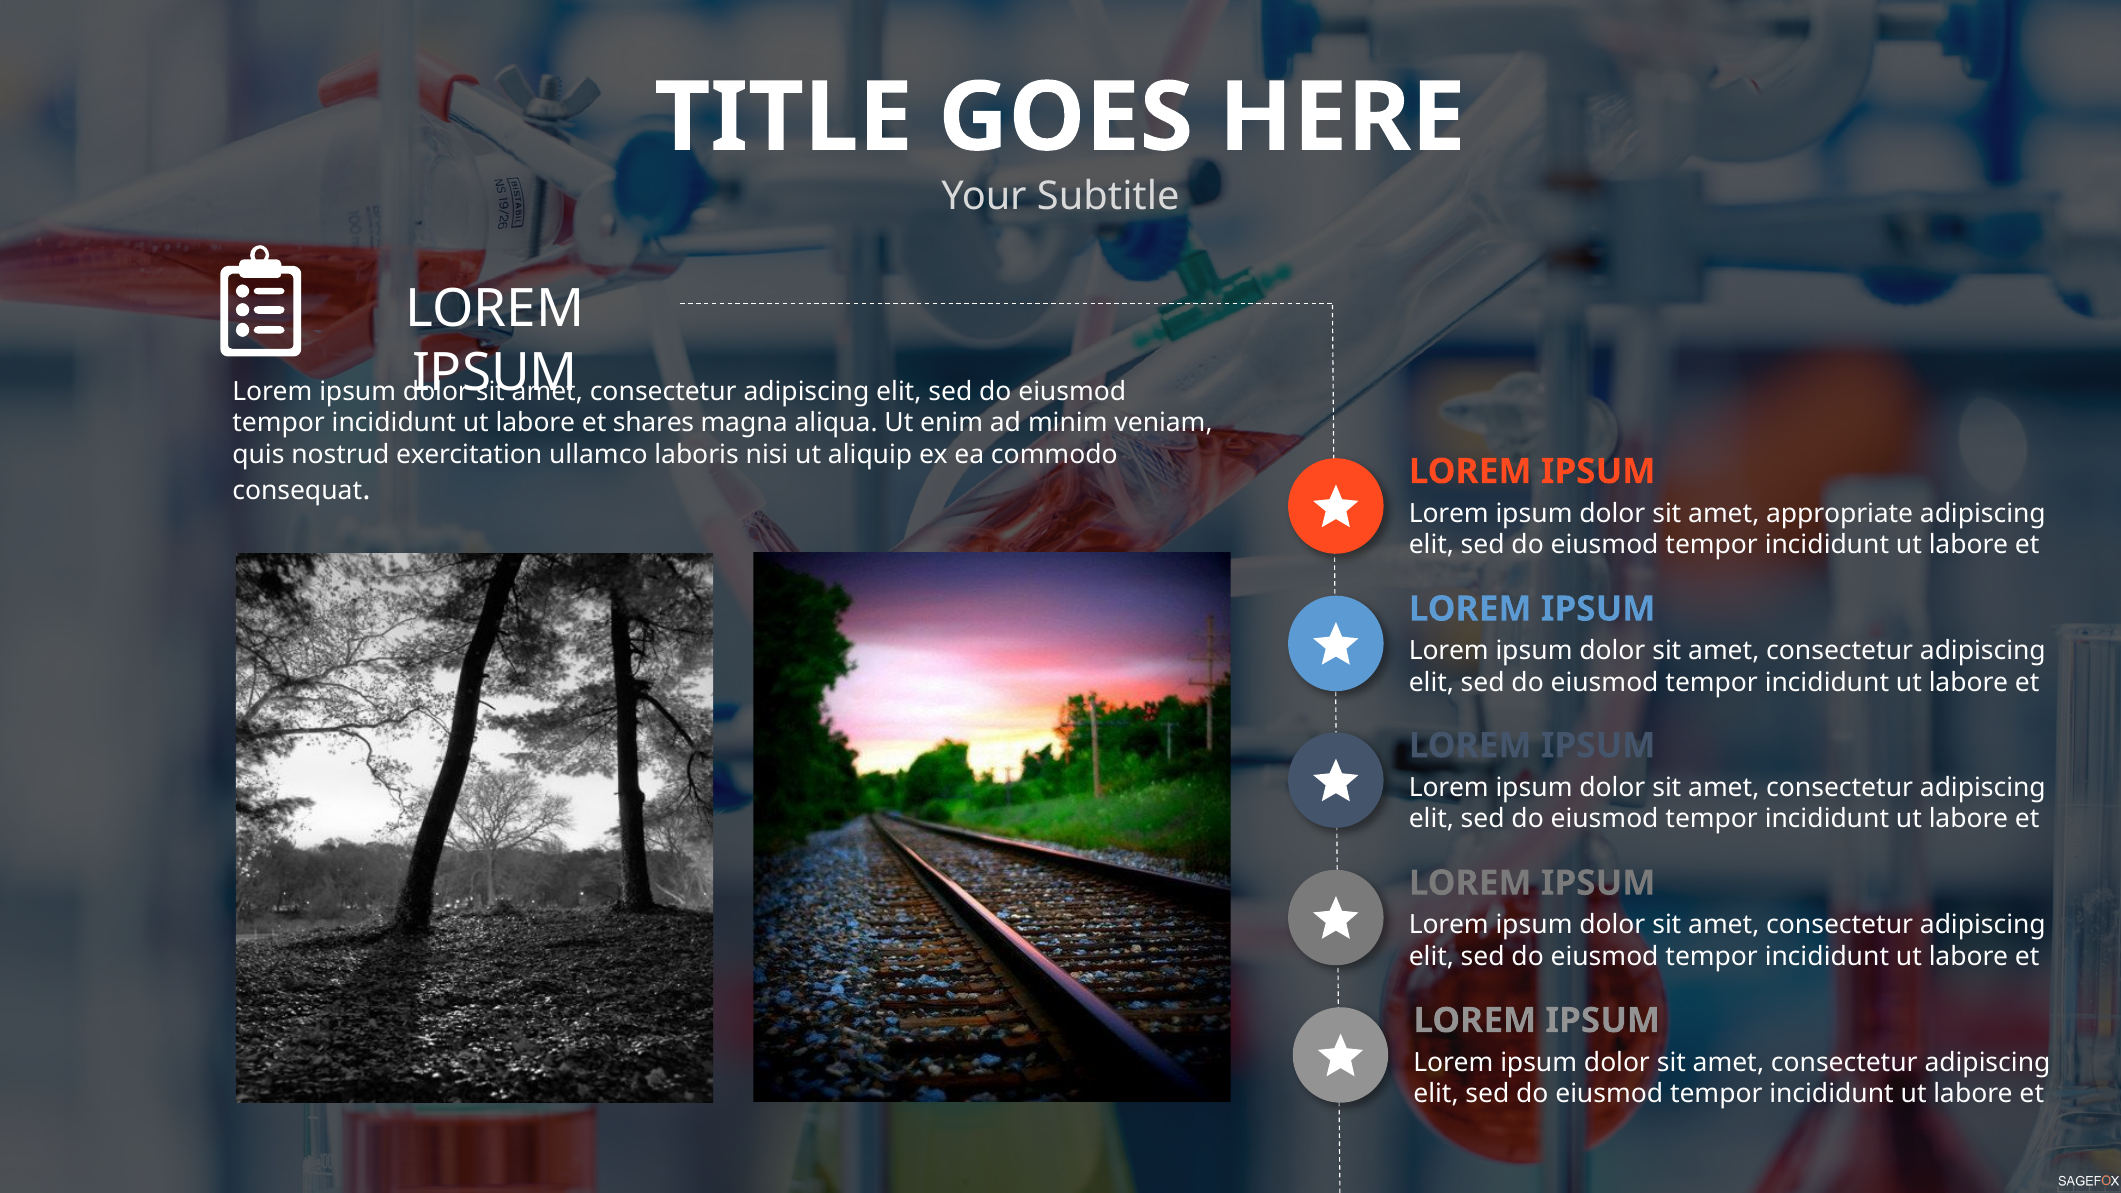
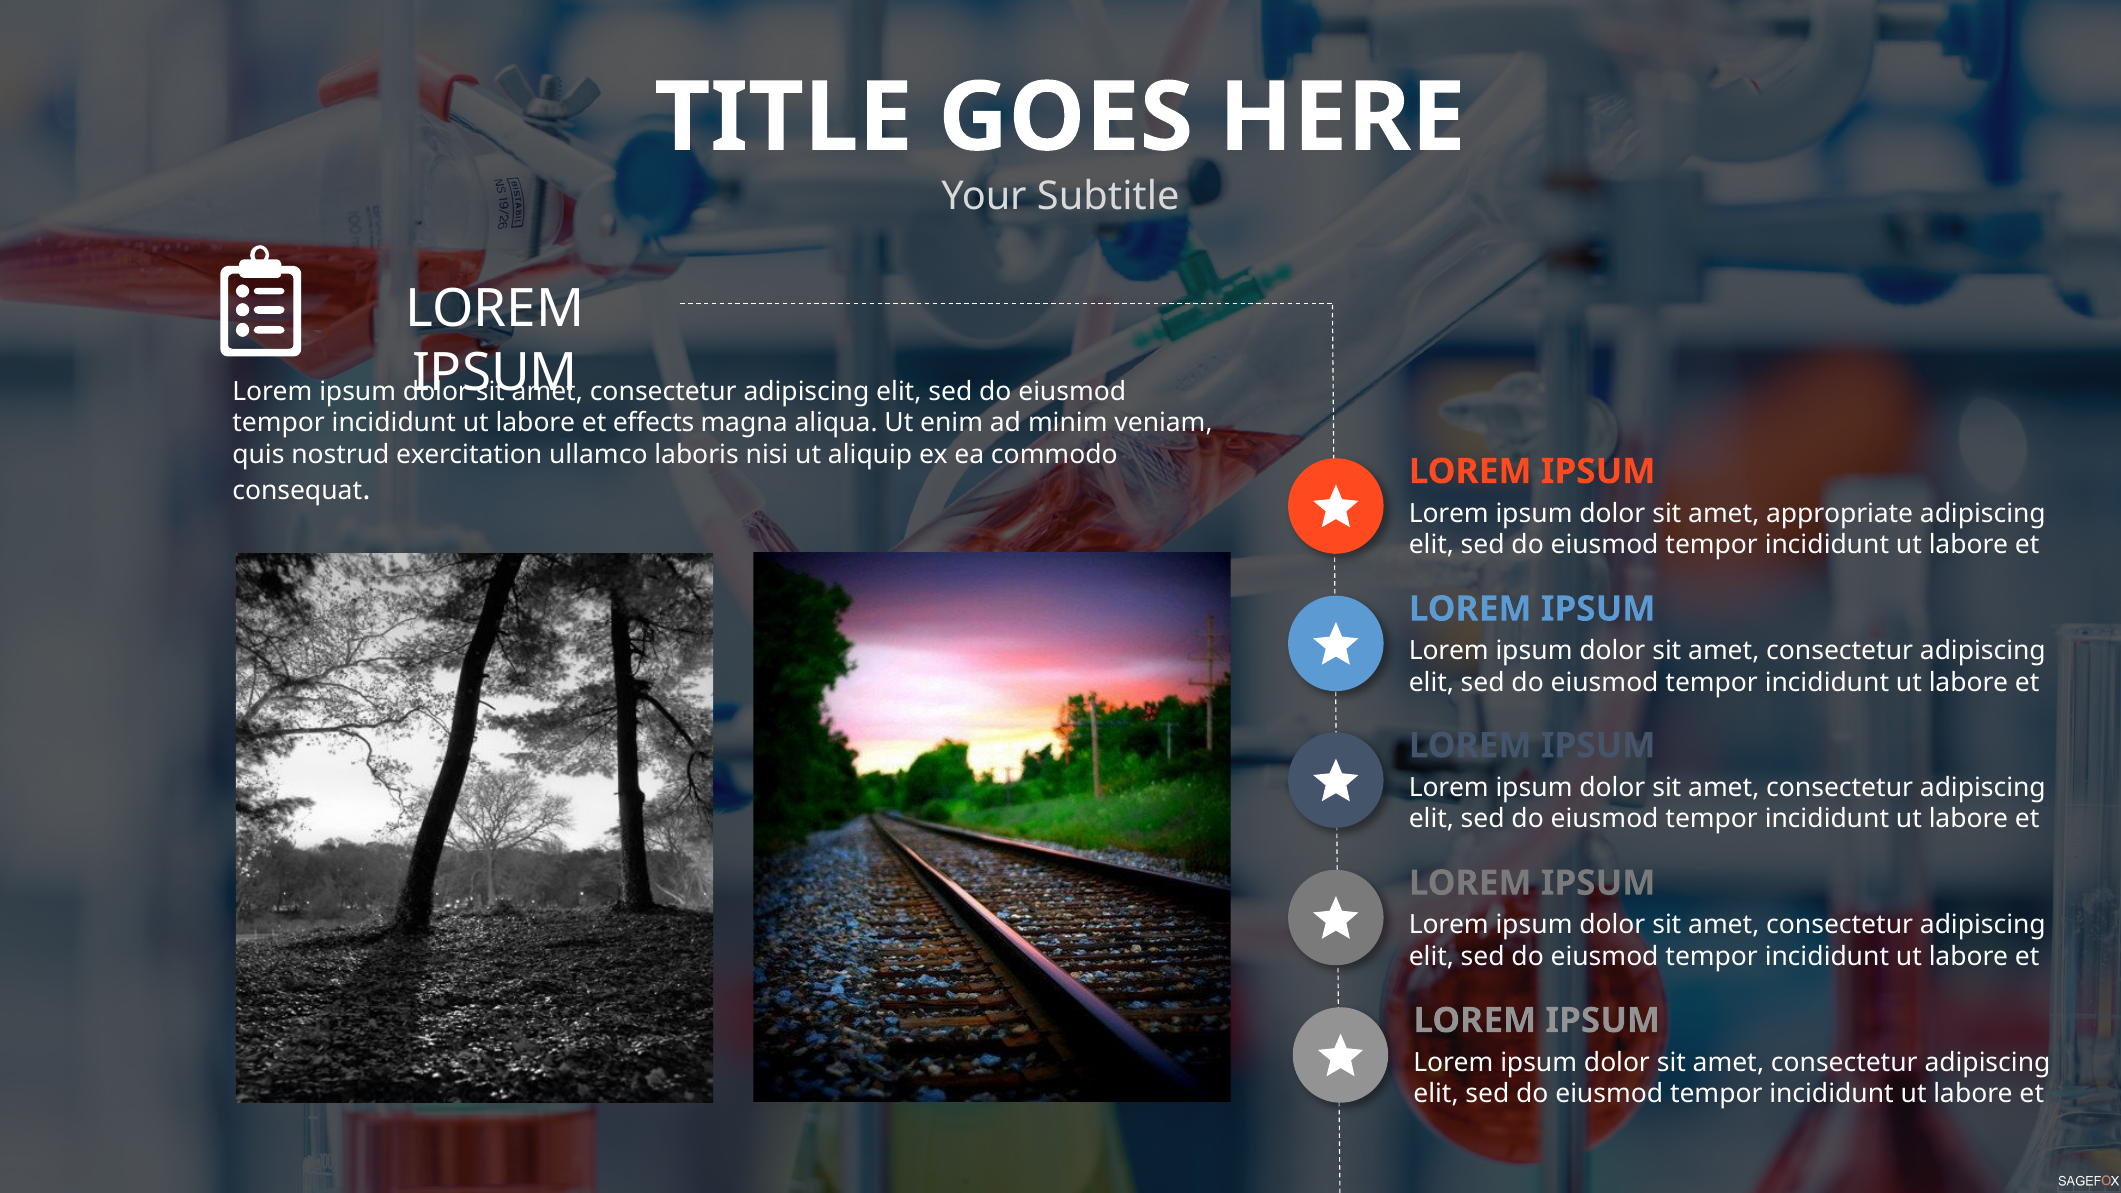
shares: shares -> effects (654, 423)
